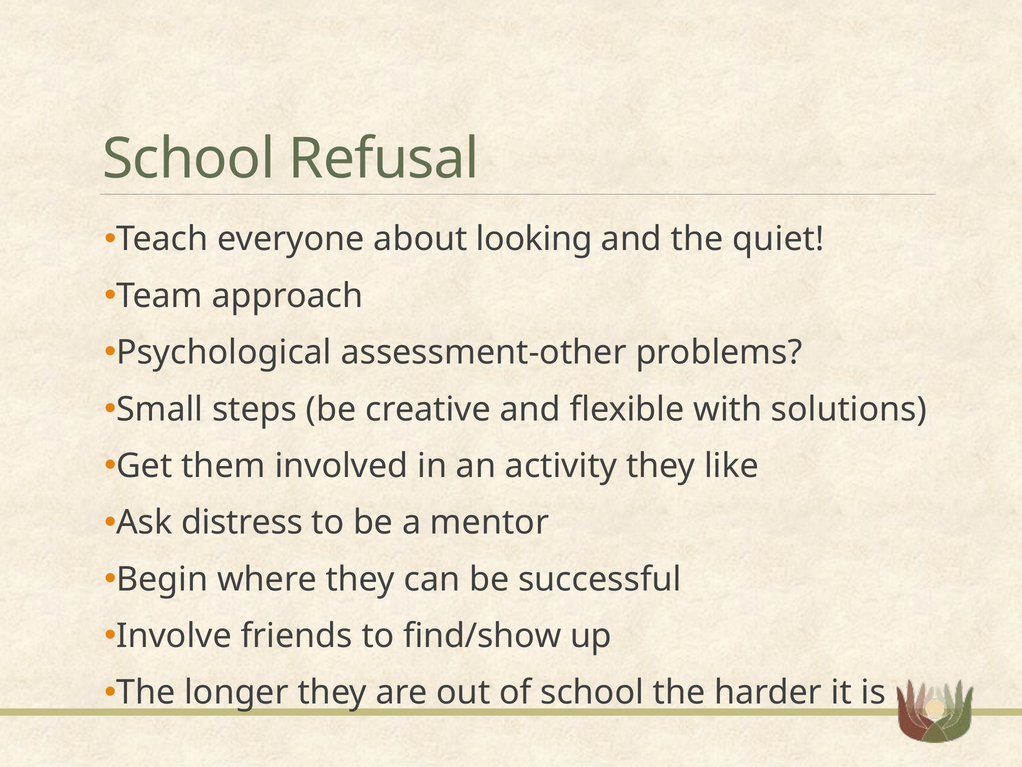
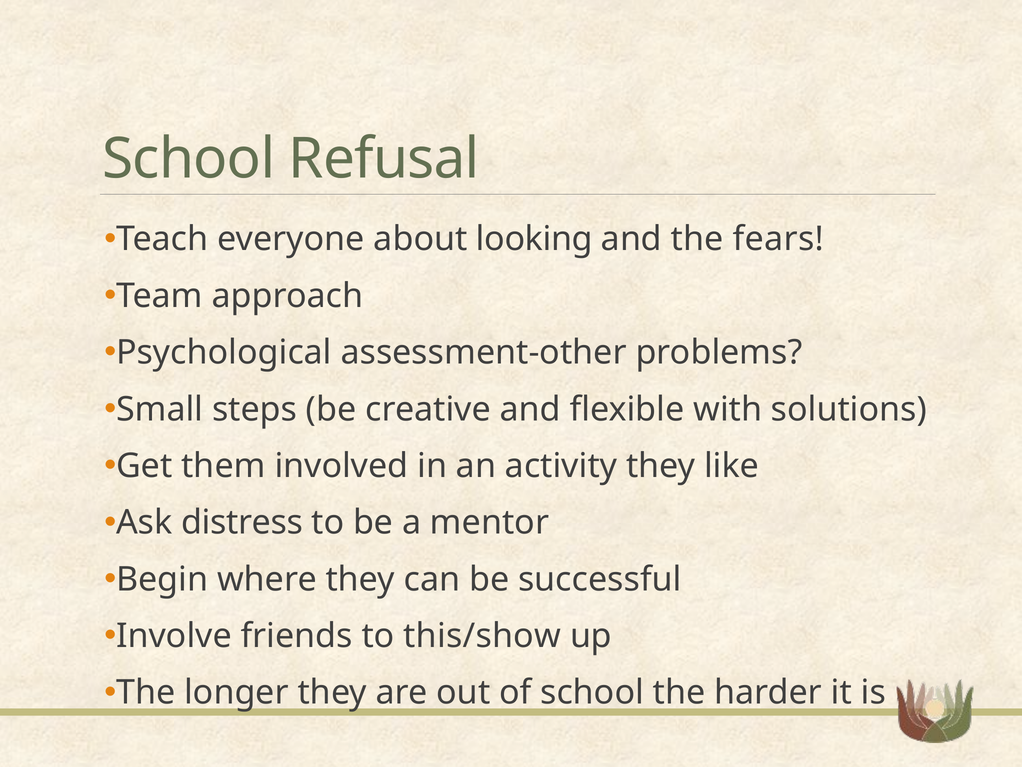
quiet: quiet -> fears (778, 239)
find/show: find/show -> this/show (482, 636)
